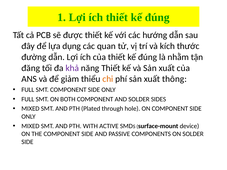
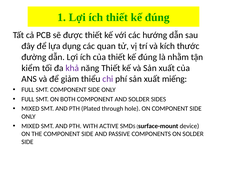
đăng: đăng -> kiểm (31, 68)
chi colour: orange -> purple (108, 79)
thông: thông -> miếng (175, 79)
